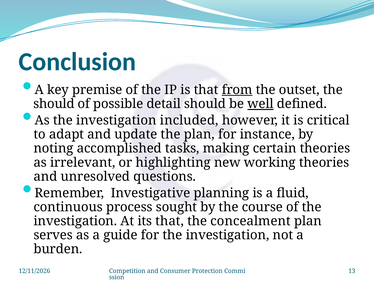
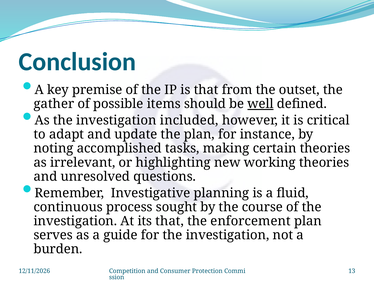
from underline: present -> none (237, 90)
should: should -> gather (54, 104)
detail: detail -> items (164, 104)
concealment: concealment -> enforcement (251, 221)
